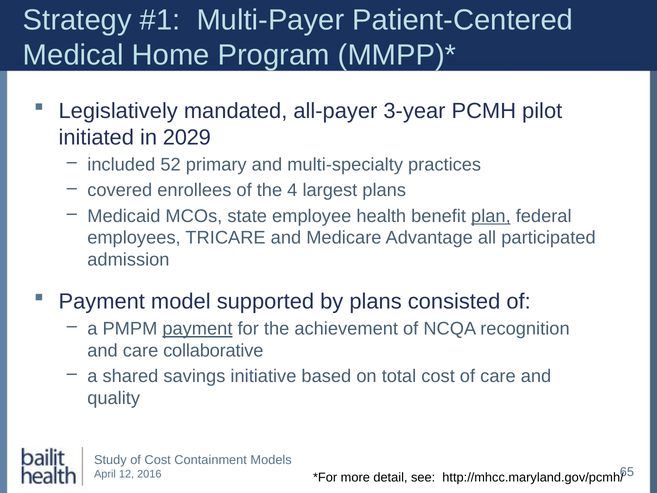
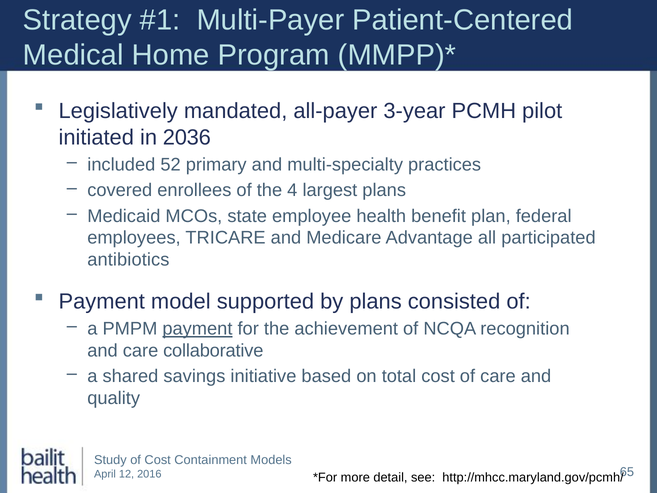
2029: 2029 -> 2036 (187, 137)
plan underline: present -> none (491, 216)
admission: admission -> antibiotics (128, 260)
